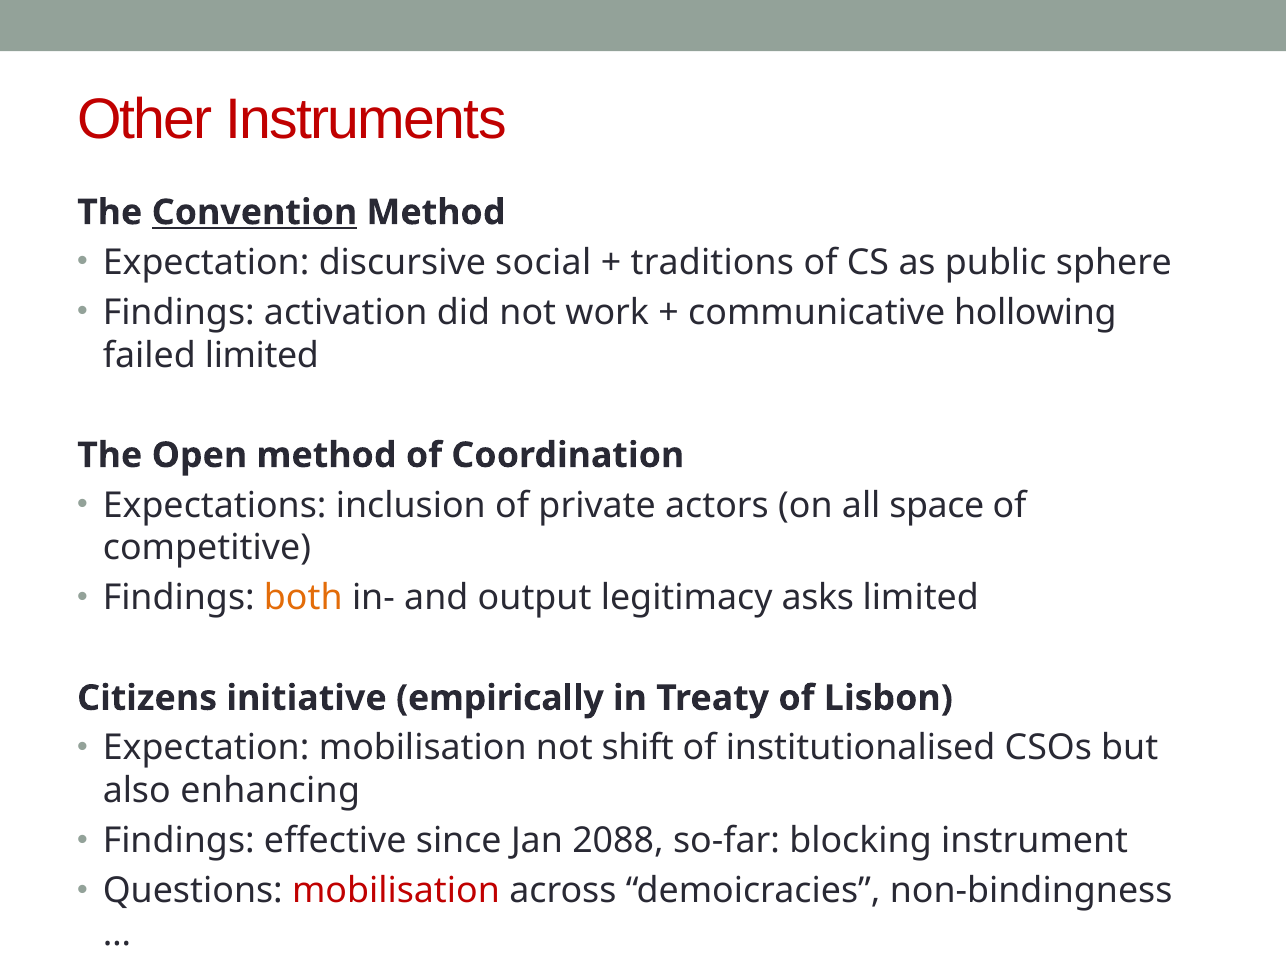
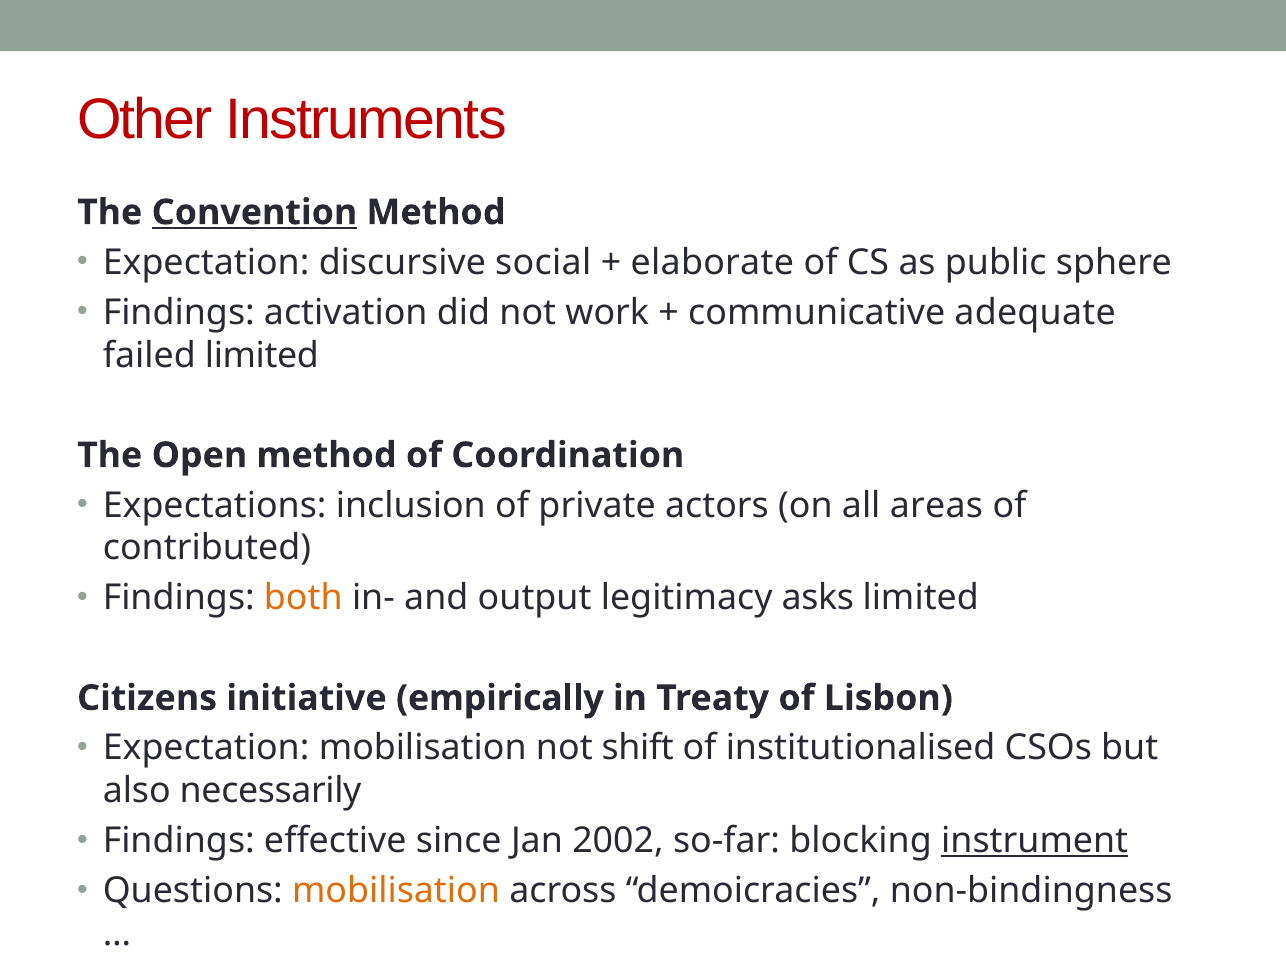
traditions: traditions -> elaborate (712, 263)
hollowing: hollowing -> adequate (1035, 313)
space: space -> areas (936, 506)
competitive: competitive -> contributed (207, 548)
enhancing: enhancing -> necessarily (271, 791)
2088: 2088 -> 2002 (618, 841)
instrument underline: none -> present (1035, 841)
mobilisation colour: red -> orange (396, 891)
